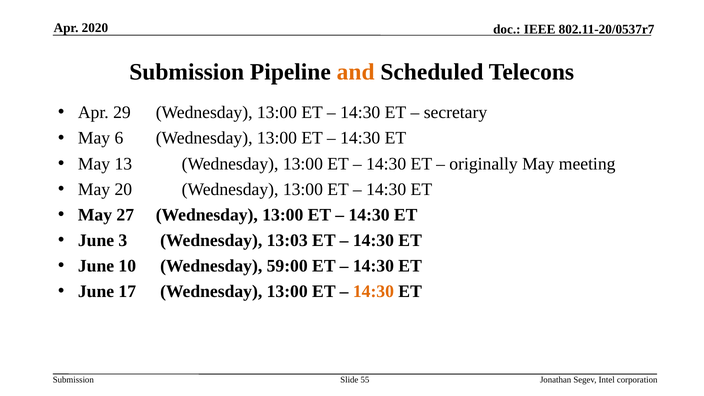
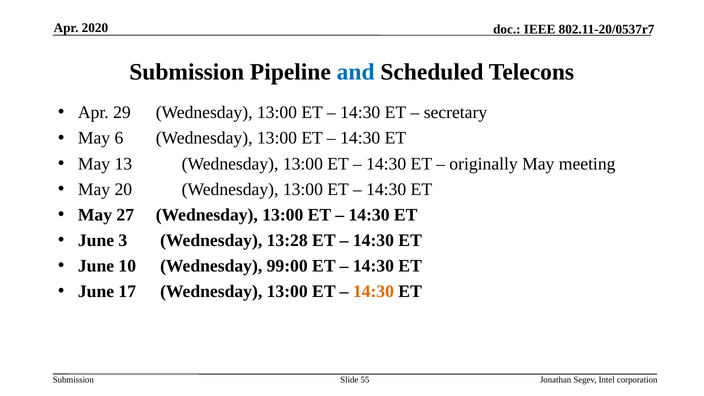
and colour: orange -> blue (356, 72)
13:03: 13:03 -> 13:28 (287, 240)
59:00: 59:00 -> 99:00 (287, 266)
